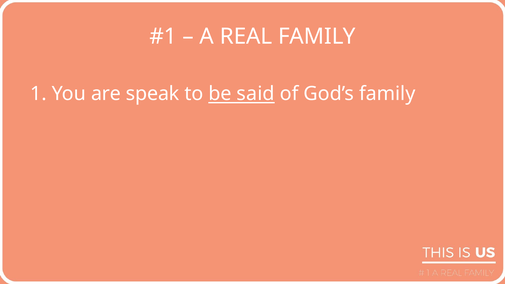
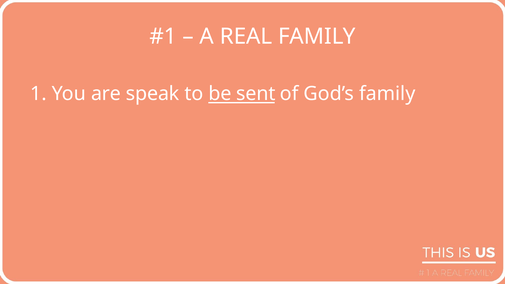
said: said -> sent (256, 94)
